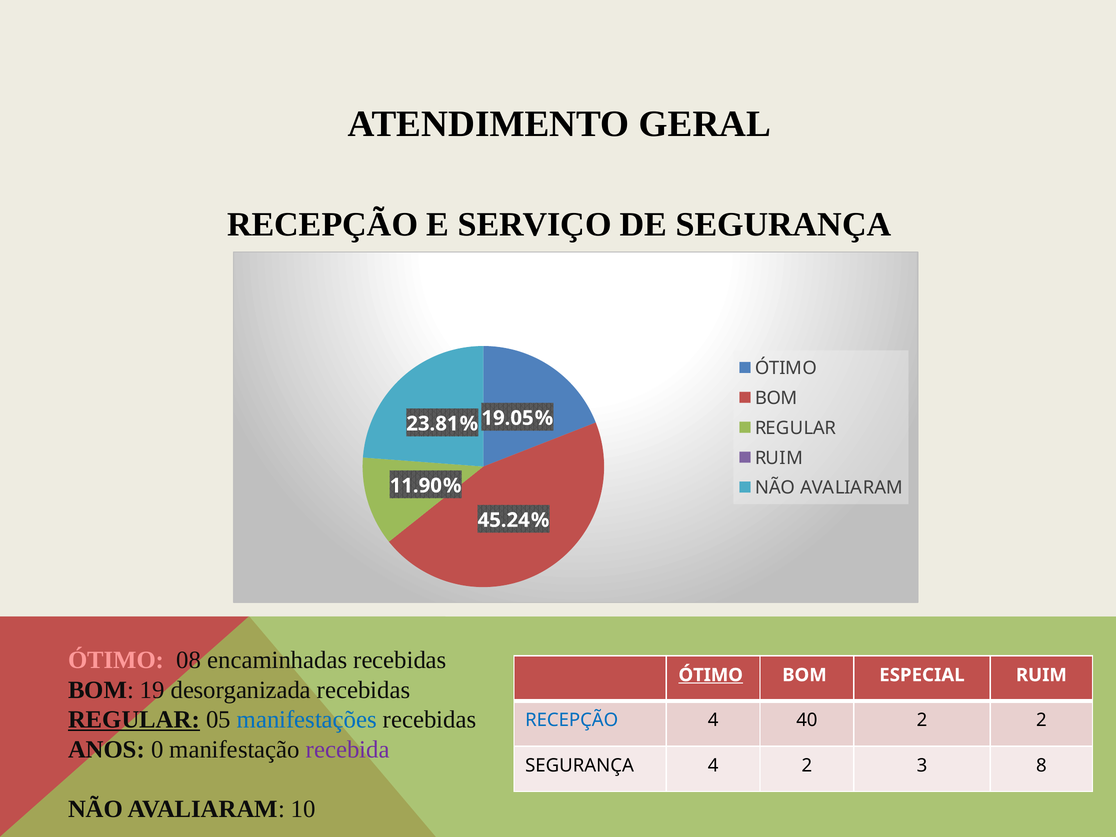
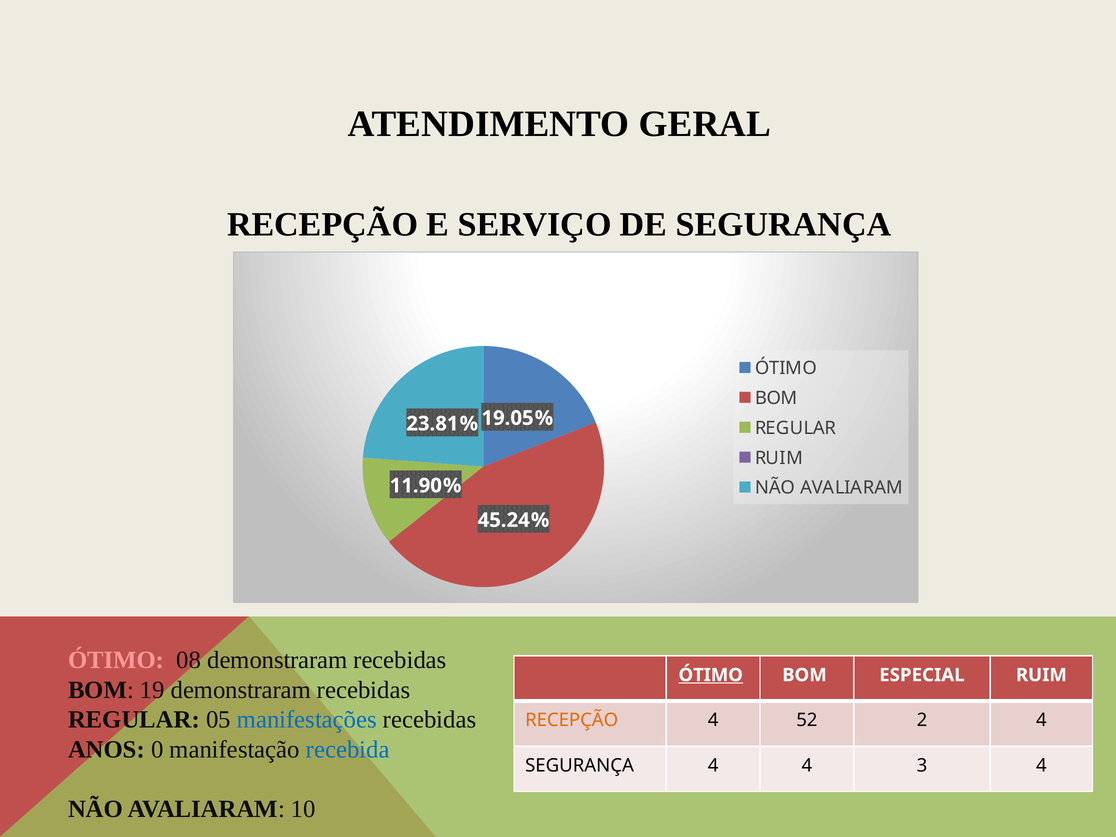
08 encaminhadas: encaminhadas -> demonstraram (277, 660)
19 desorganizada: desorganizada -> demonstraram (241, 690)
REGULAR underline: present -> none (134, 720)
RECEPÇÃO colour: blue -> orange (572, 720)
40: 40 -> 52 (807, 720)
2 2: 2 -> 4 (1041, 720)
recebida colour: purple -> blue (348, 750)
4 2: 2 -> 4 (807, 766)
3 8: 8 -> 4 (1041, 766)
